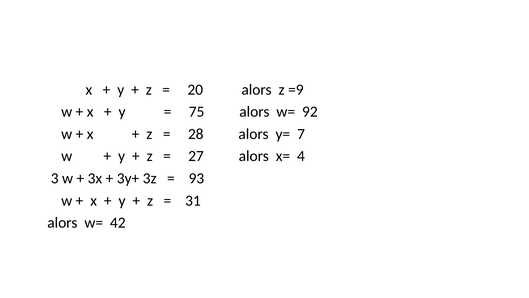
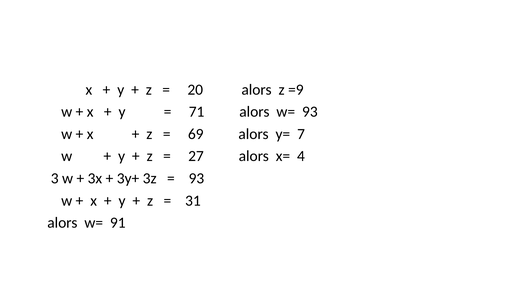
75: 75 -> 71 (197, 112)
w= 92: 92 -> 93 (310, 112)
28: 28 -> 69 (196, 134)
42: 42 -> 91 (118, 223)
